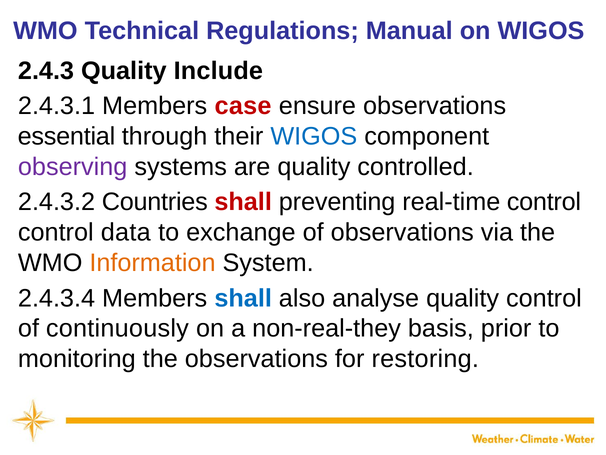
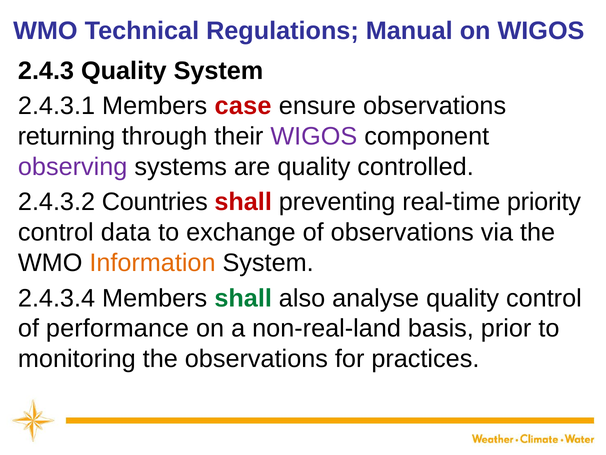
Quality Include: Include -> System (218, 71)
essential: essential -> returning (66, 136)
WIGOS colour: blue -> purple (314, 136)
real-time control: control -> priority (544, 202)
shall colour: blue -> green (243, 298)
continuously: continuously -> performance (117, 328)
non-real-they: non-real-they -> non-real-land (327, 328)
restoring: restoring -> practices (425, 358)
